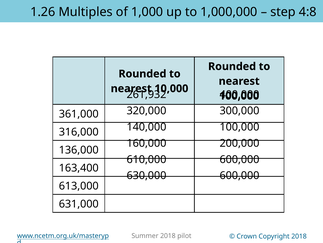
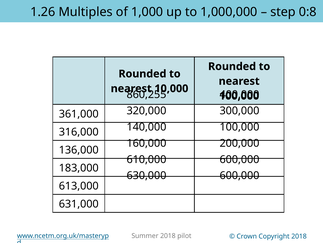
4:8: 4:8 -> 0:8 (308, 12)
261,932: 261,932 -> 860,255 (146, 94)
163,400: 163,400 -> 183,000 (79, 167)
